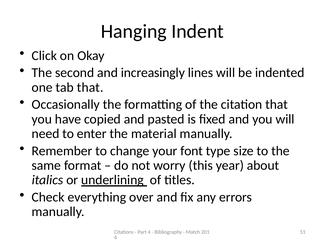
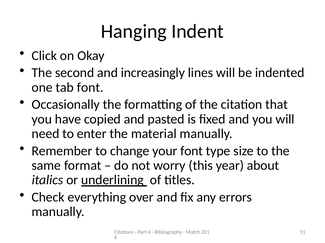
tab that: that -> font (90, 88)
